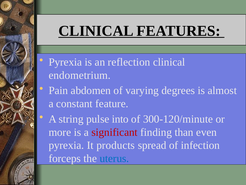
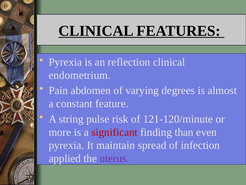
into: into -> risk (120, 119)
300-120/minute: 300-120/minute -> 121-120/minute (178, 119)
products: products -> maintain (116, 145)
forceps: forceps -> applied (65, 158)
uterus colour: blue -> purple (114, 158)
